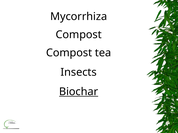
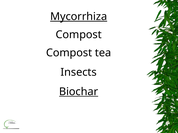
Mycorrhiza underline: none -> present (79, 17)
